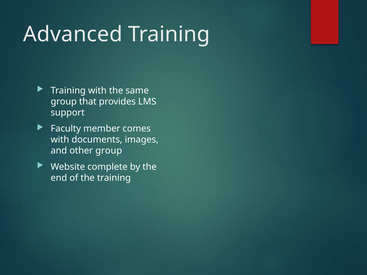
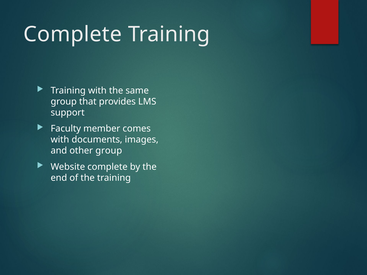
Advanced: Advanced -> Complete (73, 34)
